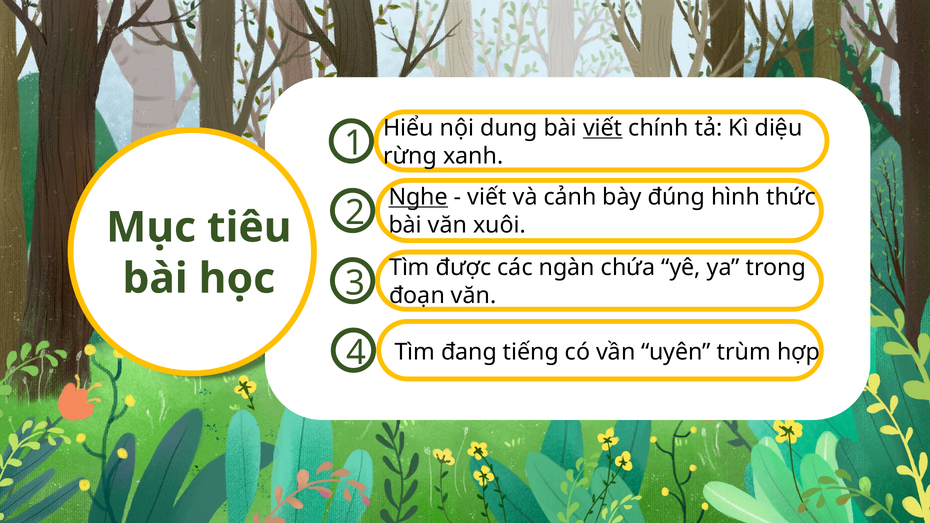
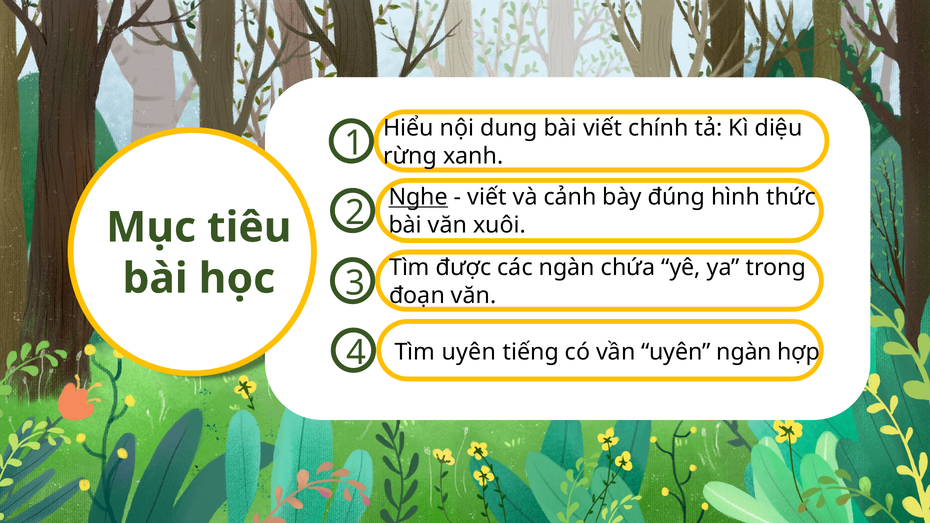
viết underline: present -> none (603, 128)
Tìm đang: đang -> uyên (469, 352)
uyên trùm: trùm -> ngàn (744, 352)
